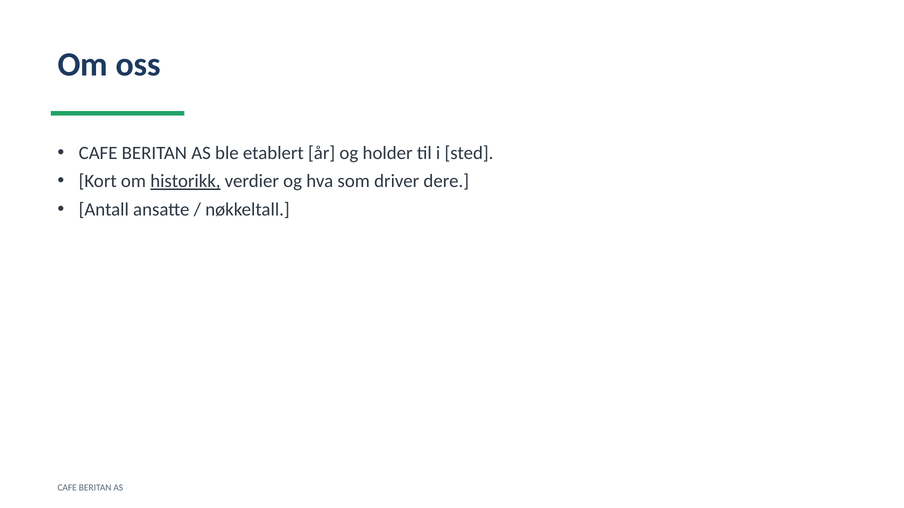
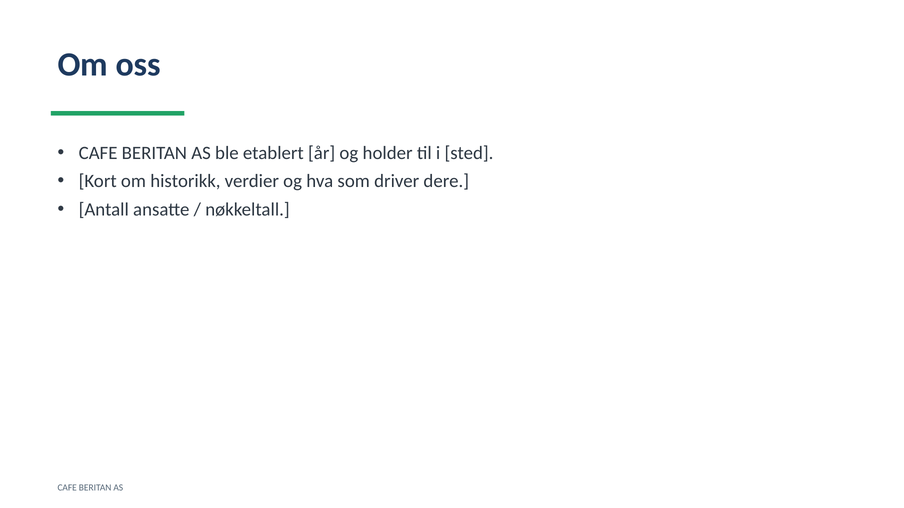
historikk underline: present -> none (185, 181)
